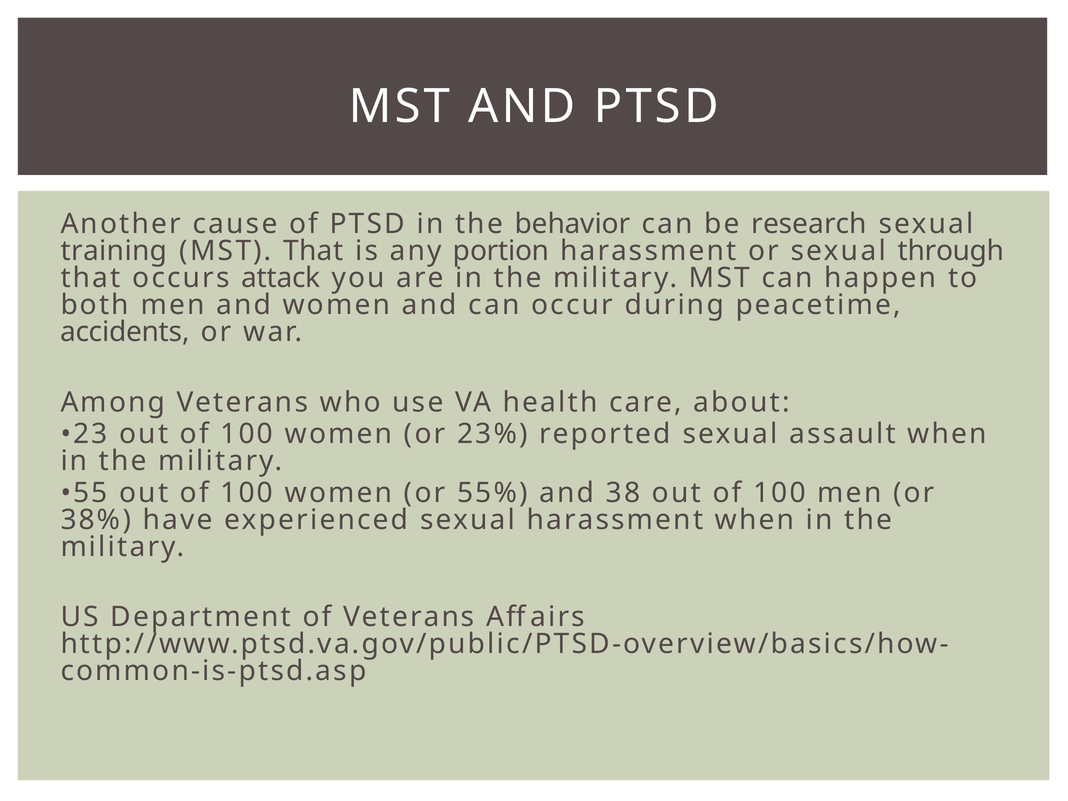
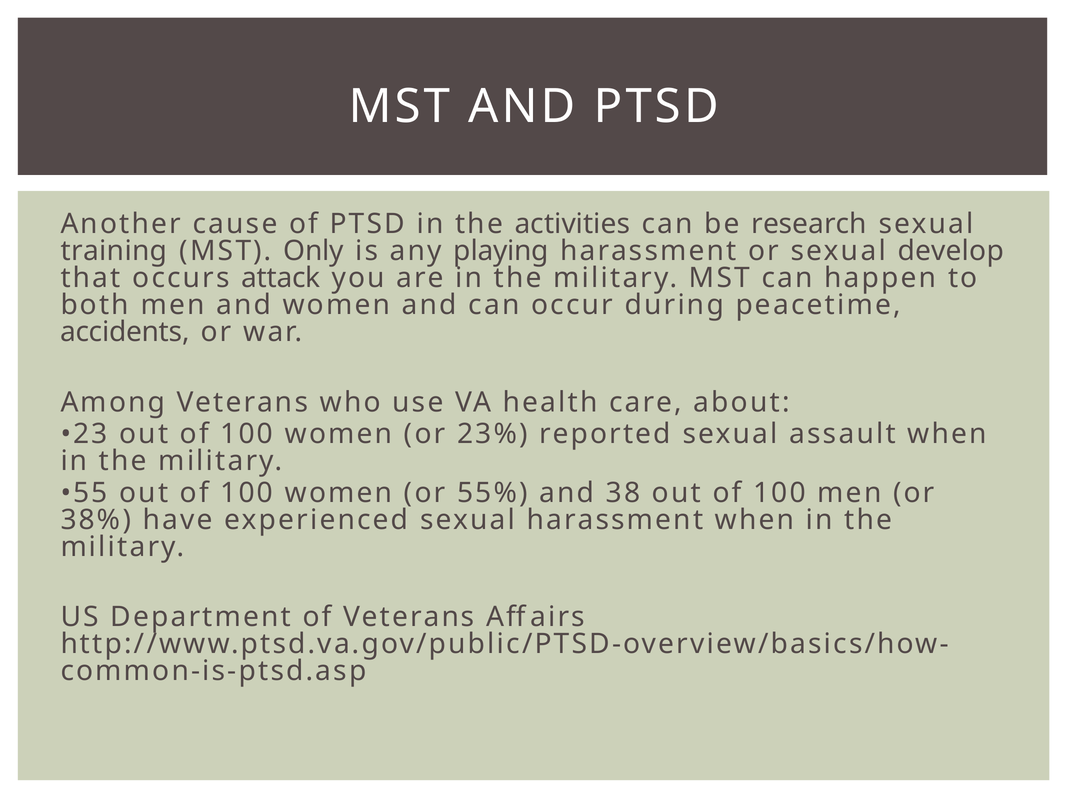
behavior: behavior -> activities (572, 224)
MST That: That -> Only (313, 251)
portion: portion -> playing (501, 251)
through: through -> develop (951, 251)
